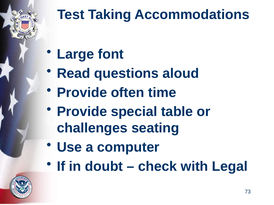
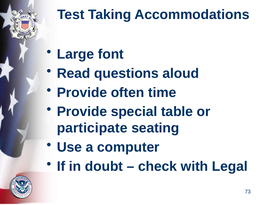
challenges: challenges -> participate (92, 128)
